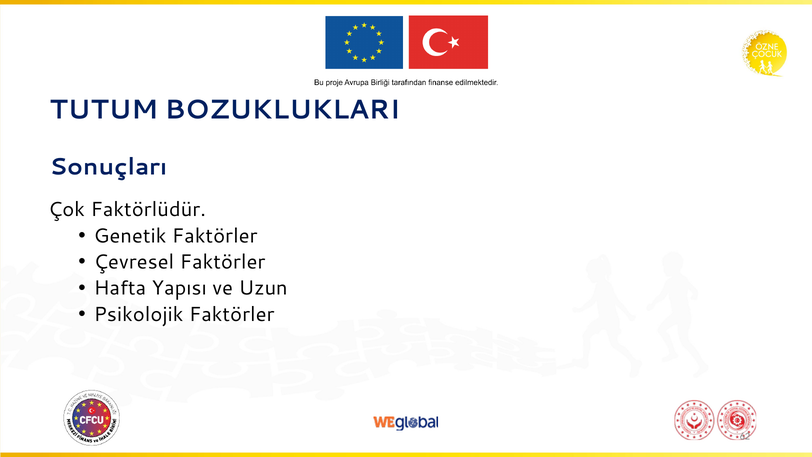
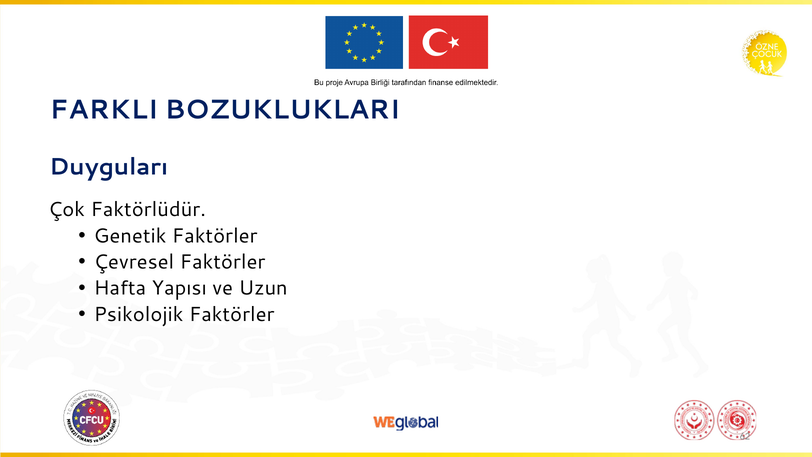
TUTUM: TUTUM -> FARKLI (104, 110)
Sonuçları: Sonuçları -> Duyguları (109, 167)
